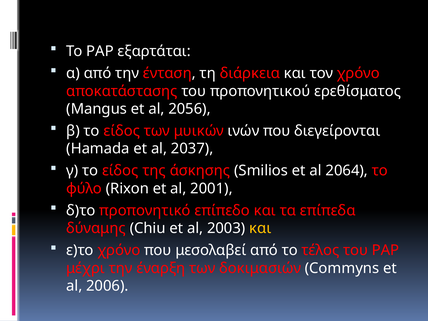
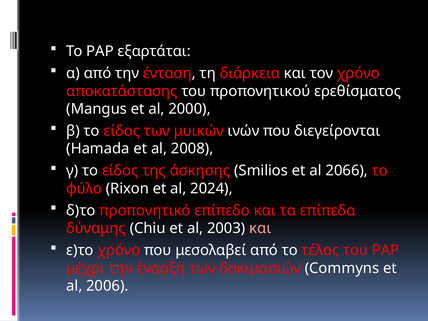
2056: 2056 -> 2000 (190, 109)
2037: 2037 -> 2008 (192, 149)
2064: 2064 -> 2066 (347, 171)
2001: 2001 -> 2024 (212, 189)
και colour: yellow -> pink (260, 228)
